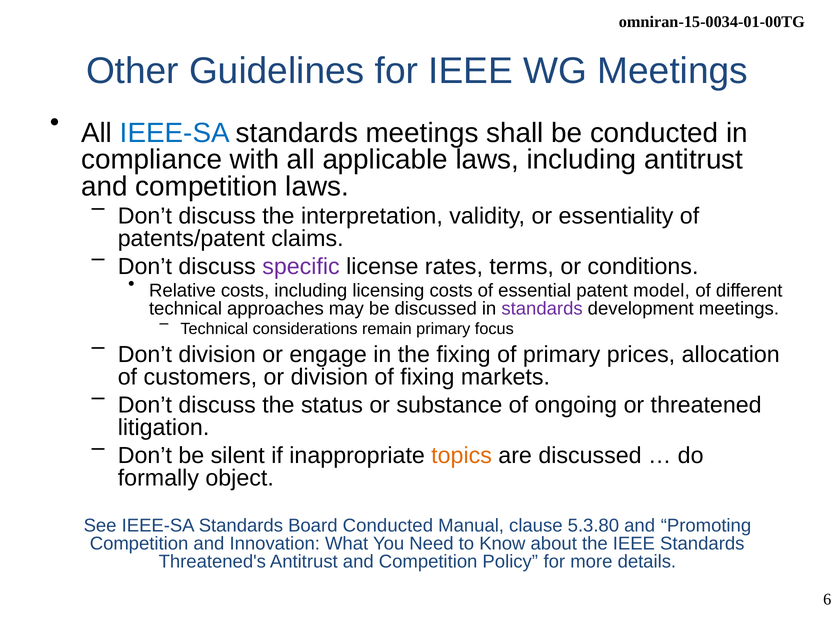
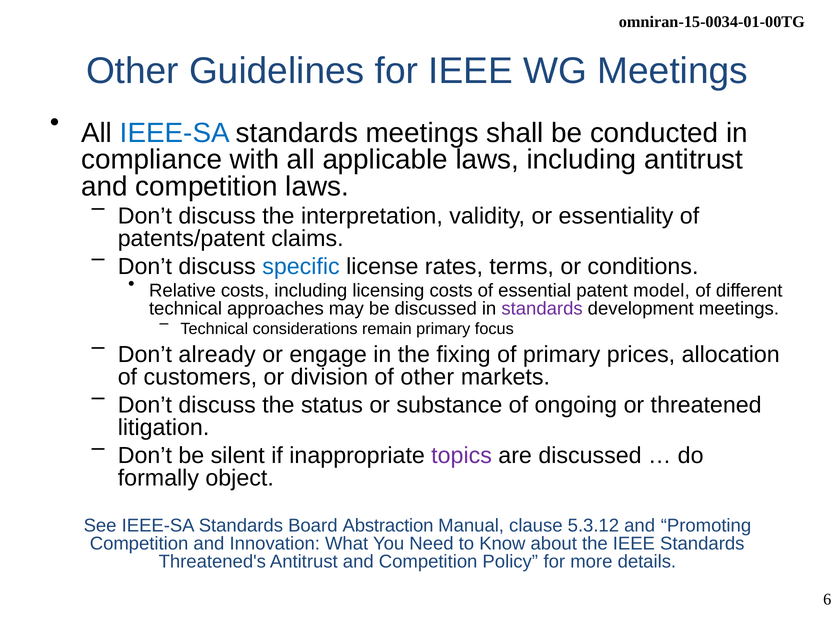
specific colour: purple -> blue (301, 267)
Don’t division: division -> already (217, 355)
of fixing: fixing -> other (427, 377)
topics colour: orange -> purple (462, 456)
Board Conducted: Conducted -> Abstraction (388, 526)
5.3.80: 5.3.80 -> 5.3.12 (593, 526)
